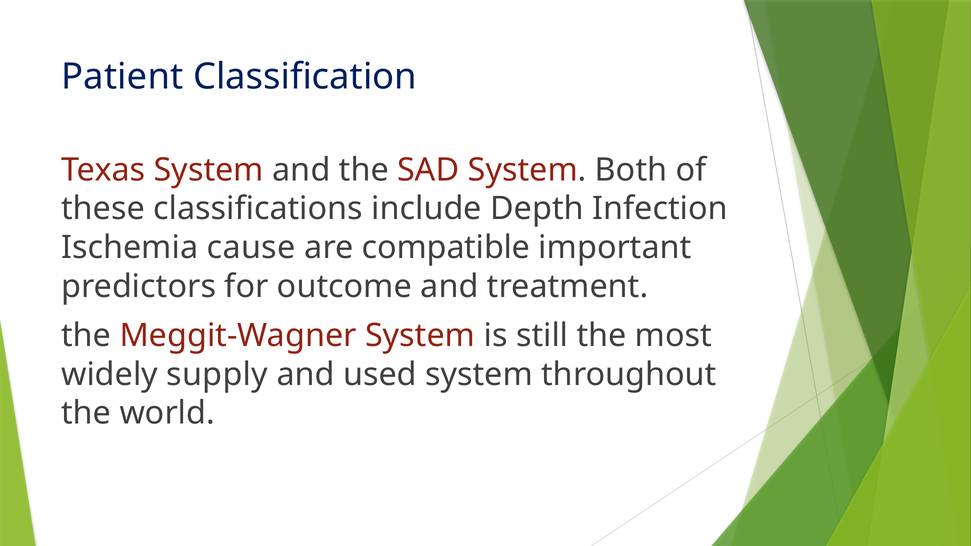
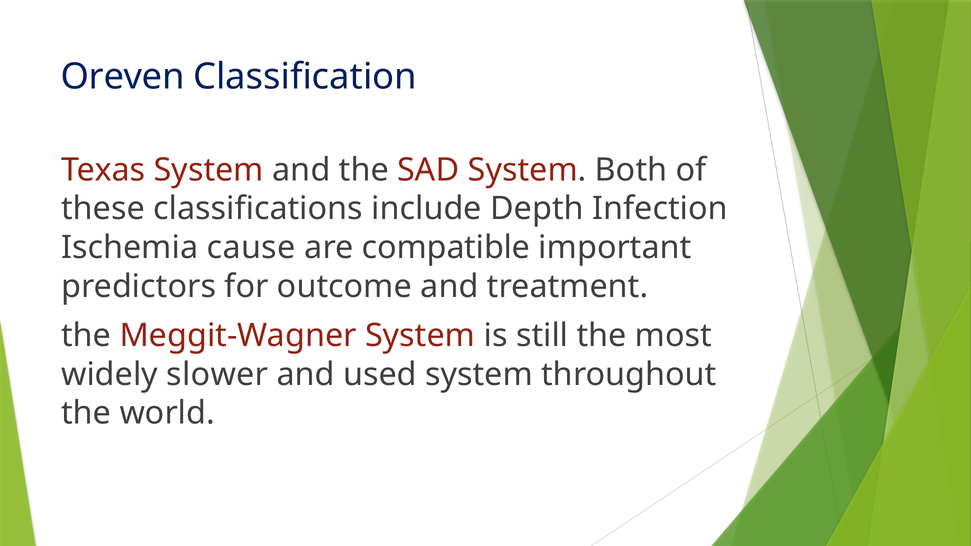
Patient: Patient -> Oreven (123, 77)
supply: supply -> slower (217, 374)
